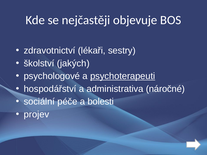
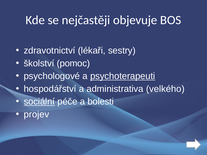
jakých: jakých -> pomoc (73, 63)
náročné: náročné -> velkého (165, 89)
sociální underline: none -> present (39, 102)
